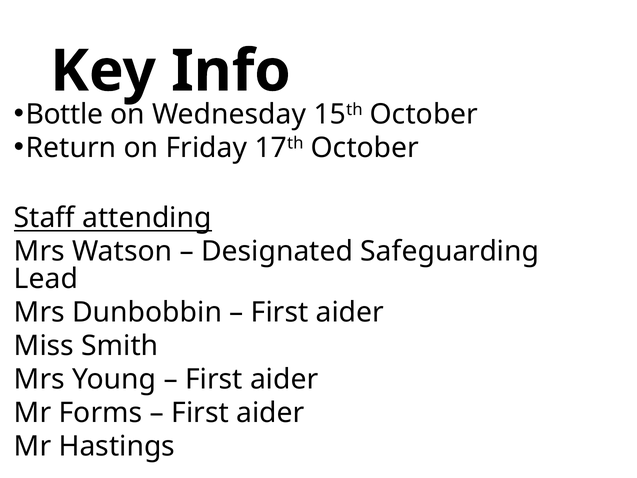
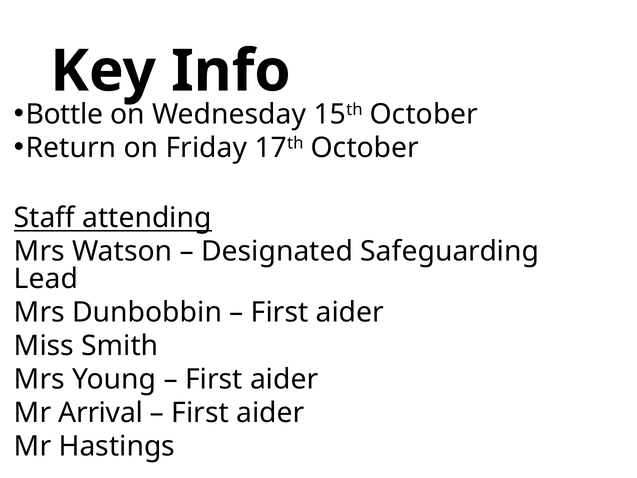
Forms: Forms -> Arrival (101, 413)
